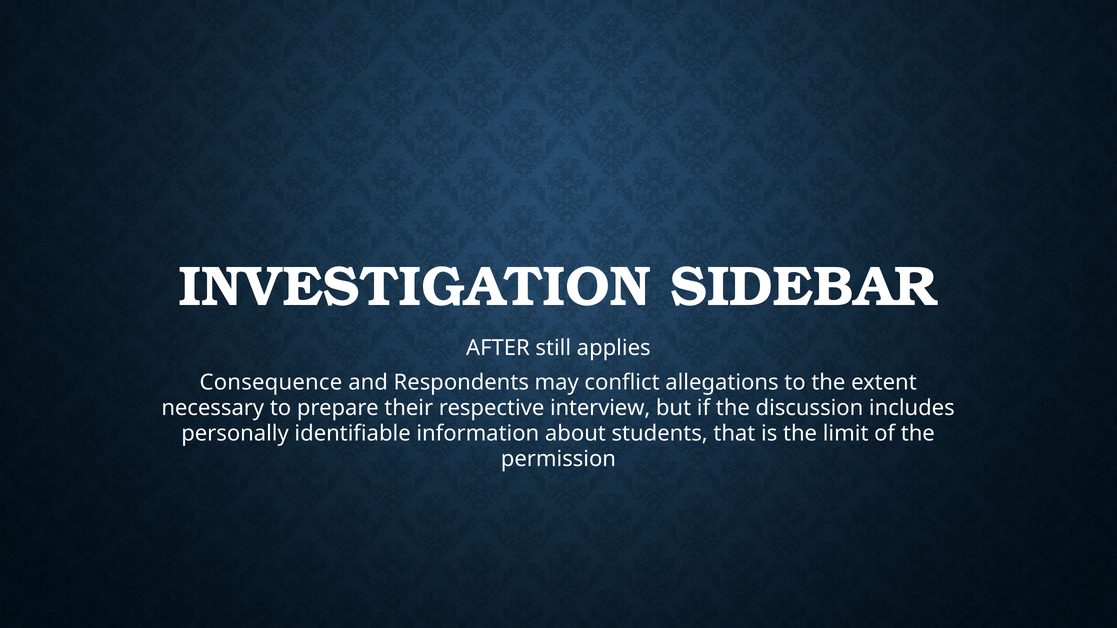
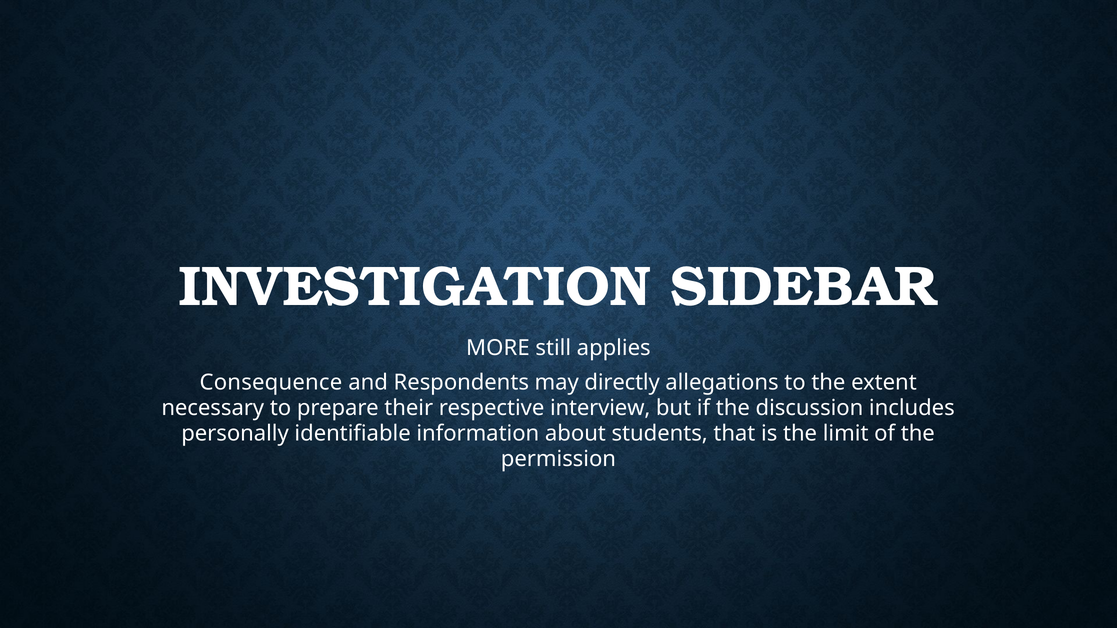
AFTER: AFTER -> MORE (498, 348)
conflict: conflict -> directly (622, 383)
